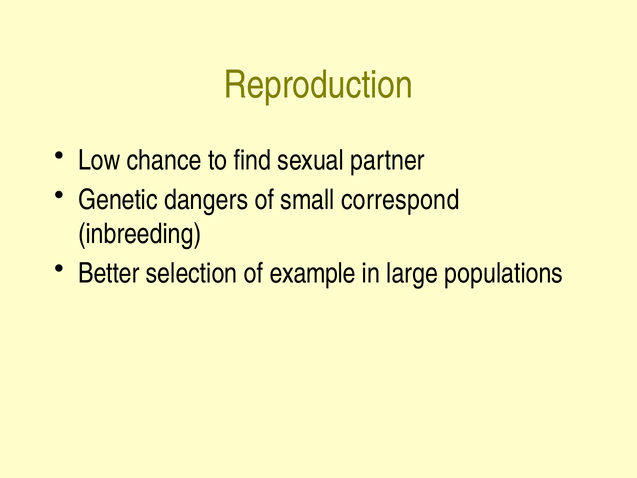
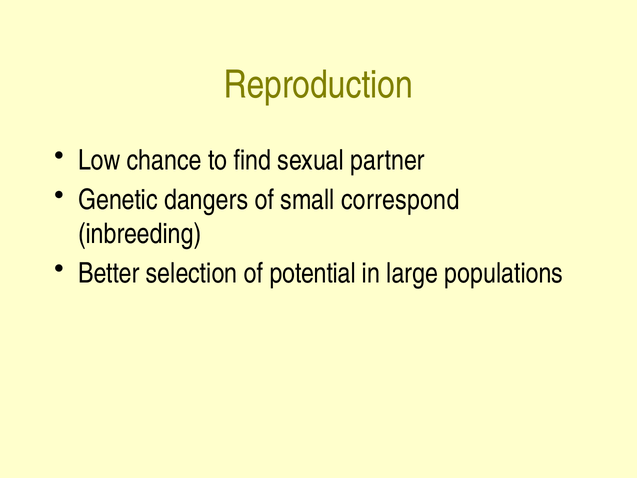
example: example -> potential (313, 273)
